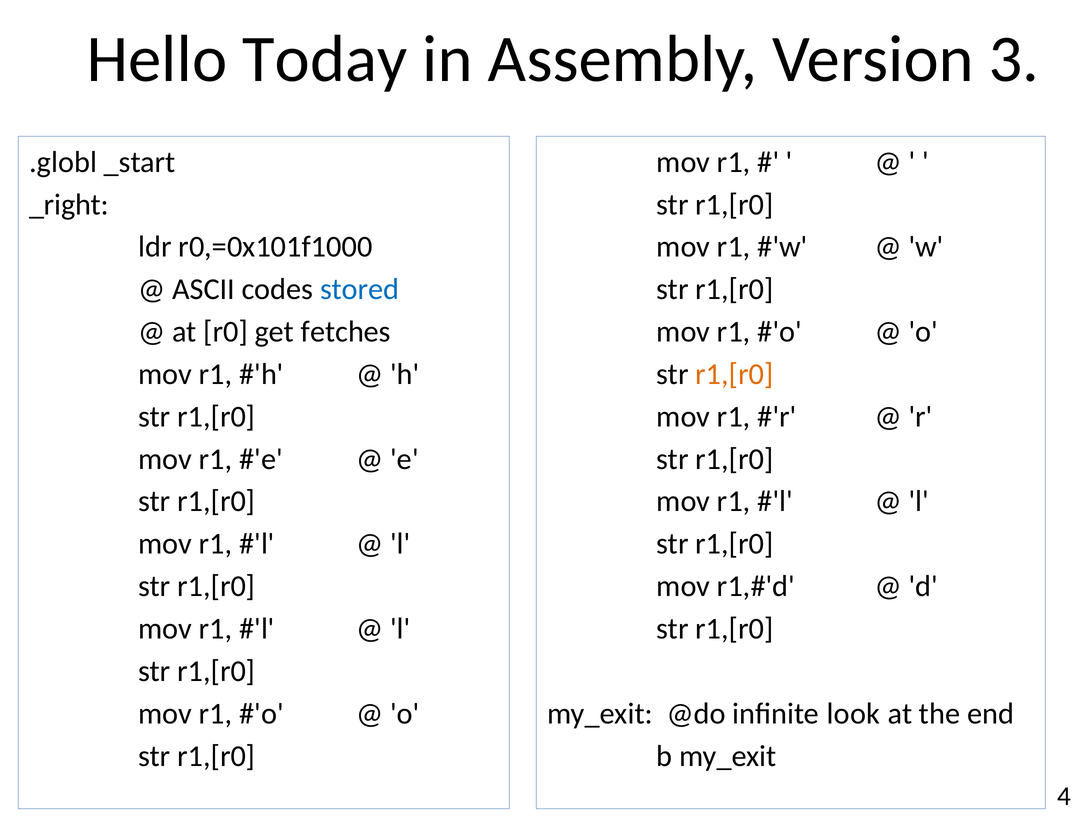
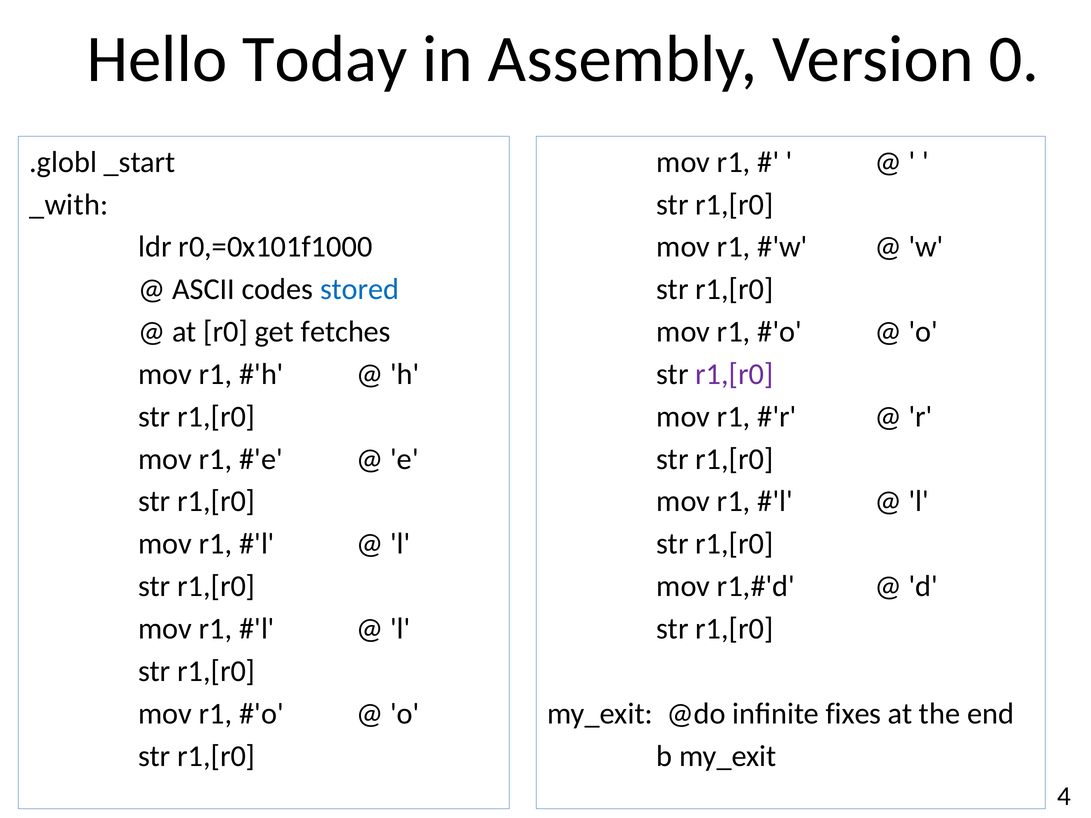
3: 3 -> 0 (1014, 59)
_right: _right -> _with (69, 205)
r1,[r0 colour: orange -> purple (734, 374)
look: look -> fixes (854, 714)
